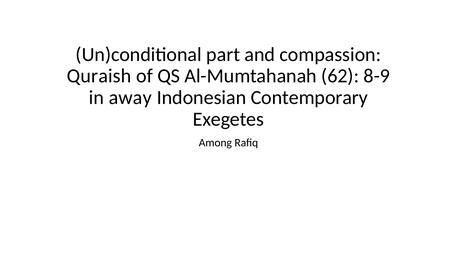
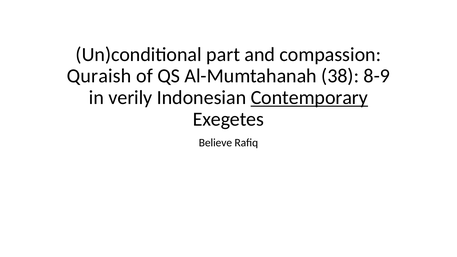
62: 62 -> 38 (340, 76)
away: away -> verily (130, 98)
Contemporary underline: none -> present (309, 98)
Among: Among -> Believe (215, 143)
